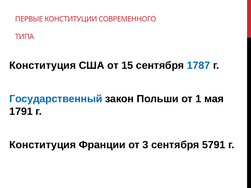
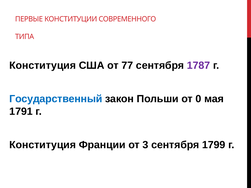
15: 15 -> 77 (127, 66)
1787 colour: blue -> purple (198, 66)
1: 1 -> 0 (198, 99)
5791: 5791 -> 1799 (214, 145)
